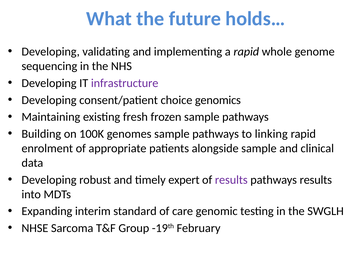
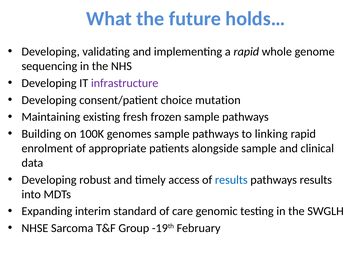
genomics: genomics -> mutation (218, 100)
expert: expert -> access (184, 180)
results colour: purple -> blue (231, 180)
